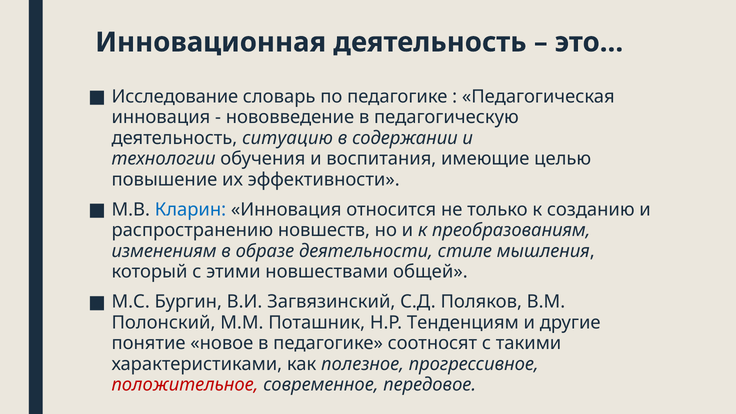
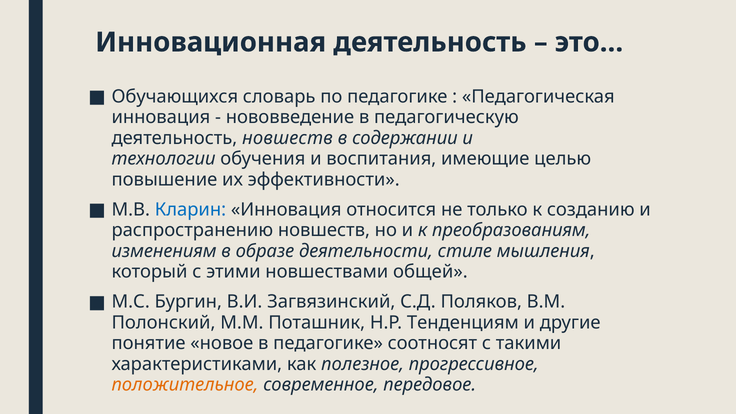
Исследование: Исследование -> Обучающихся (175, 97)
деятельность ситуацию: ситуацию -> новшеств (288, 138)
положительное colour: red -> orange (185, 385)
